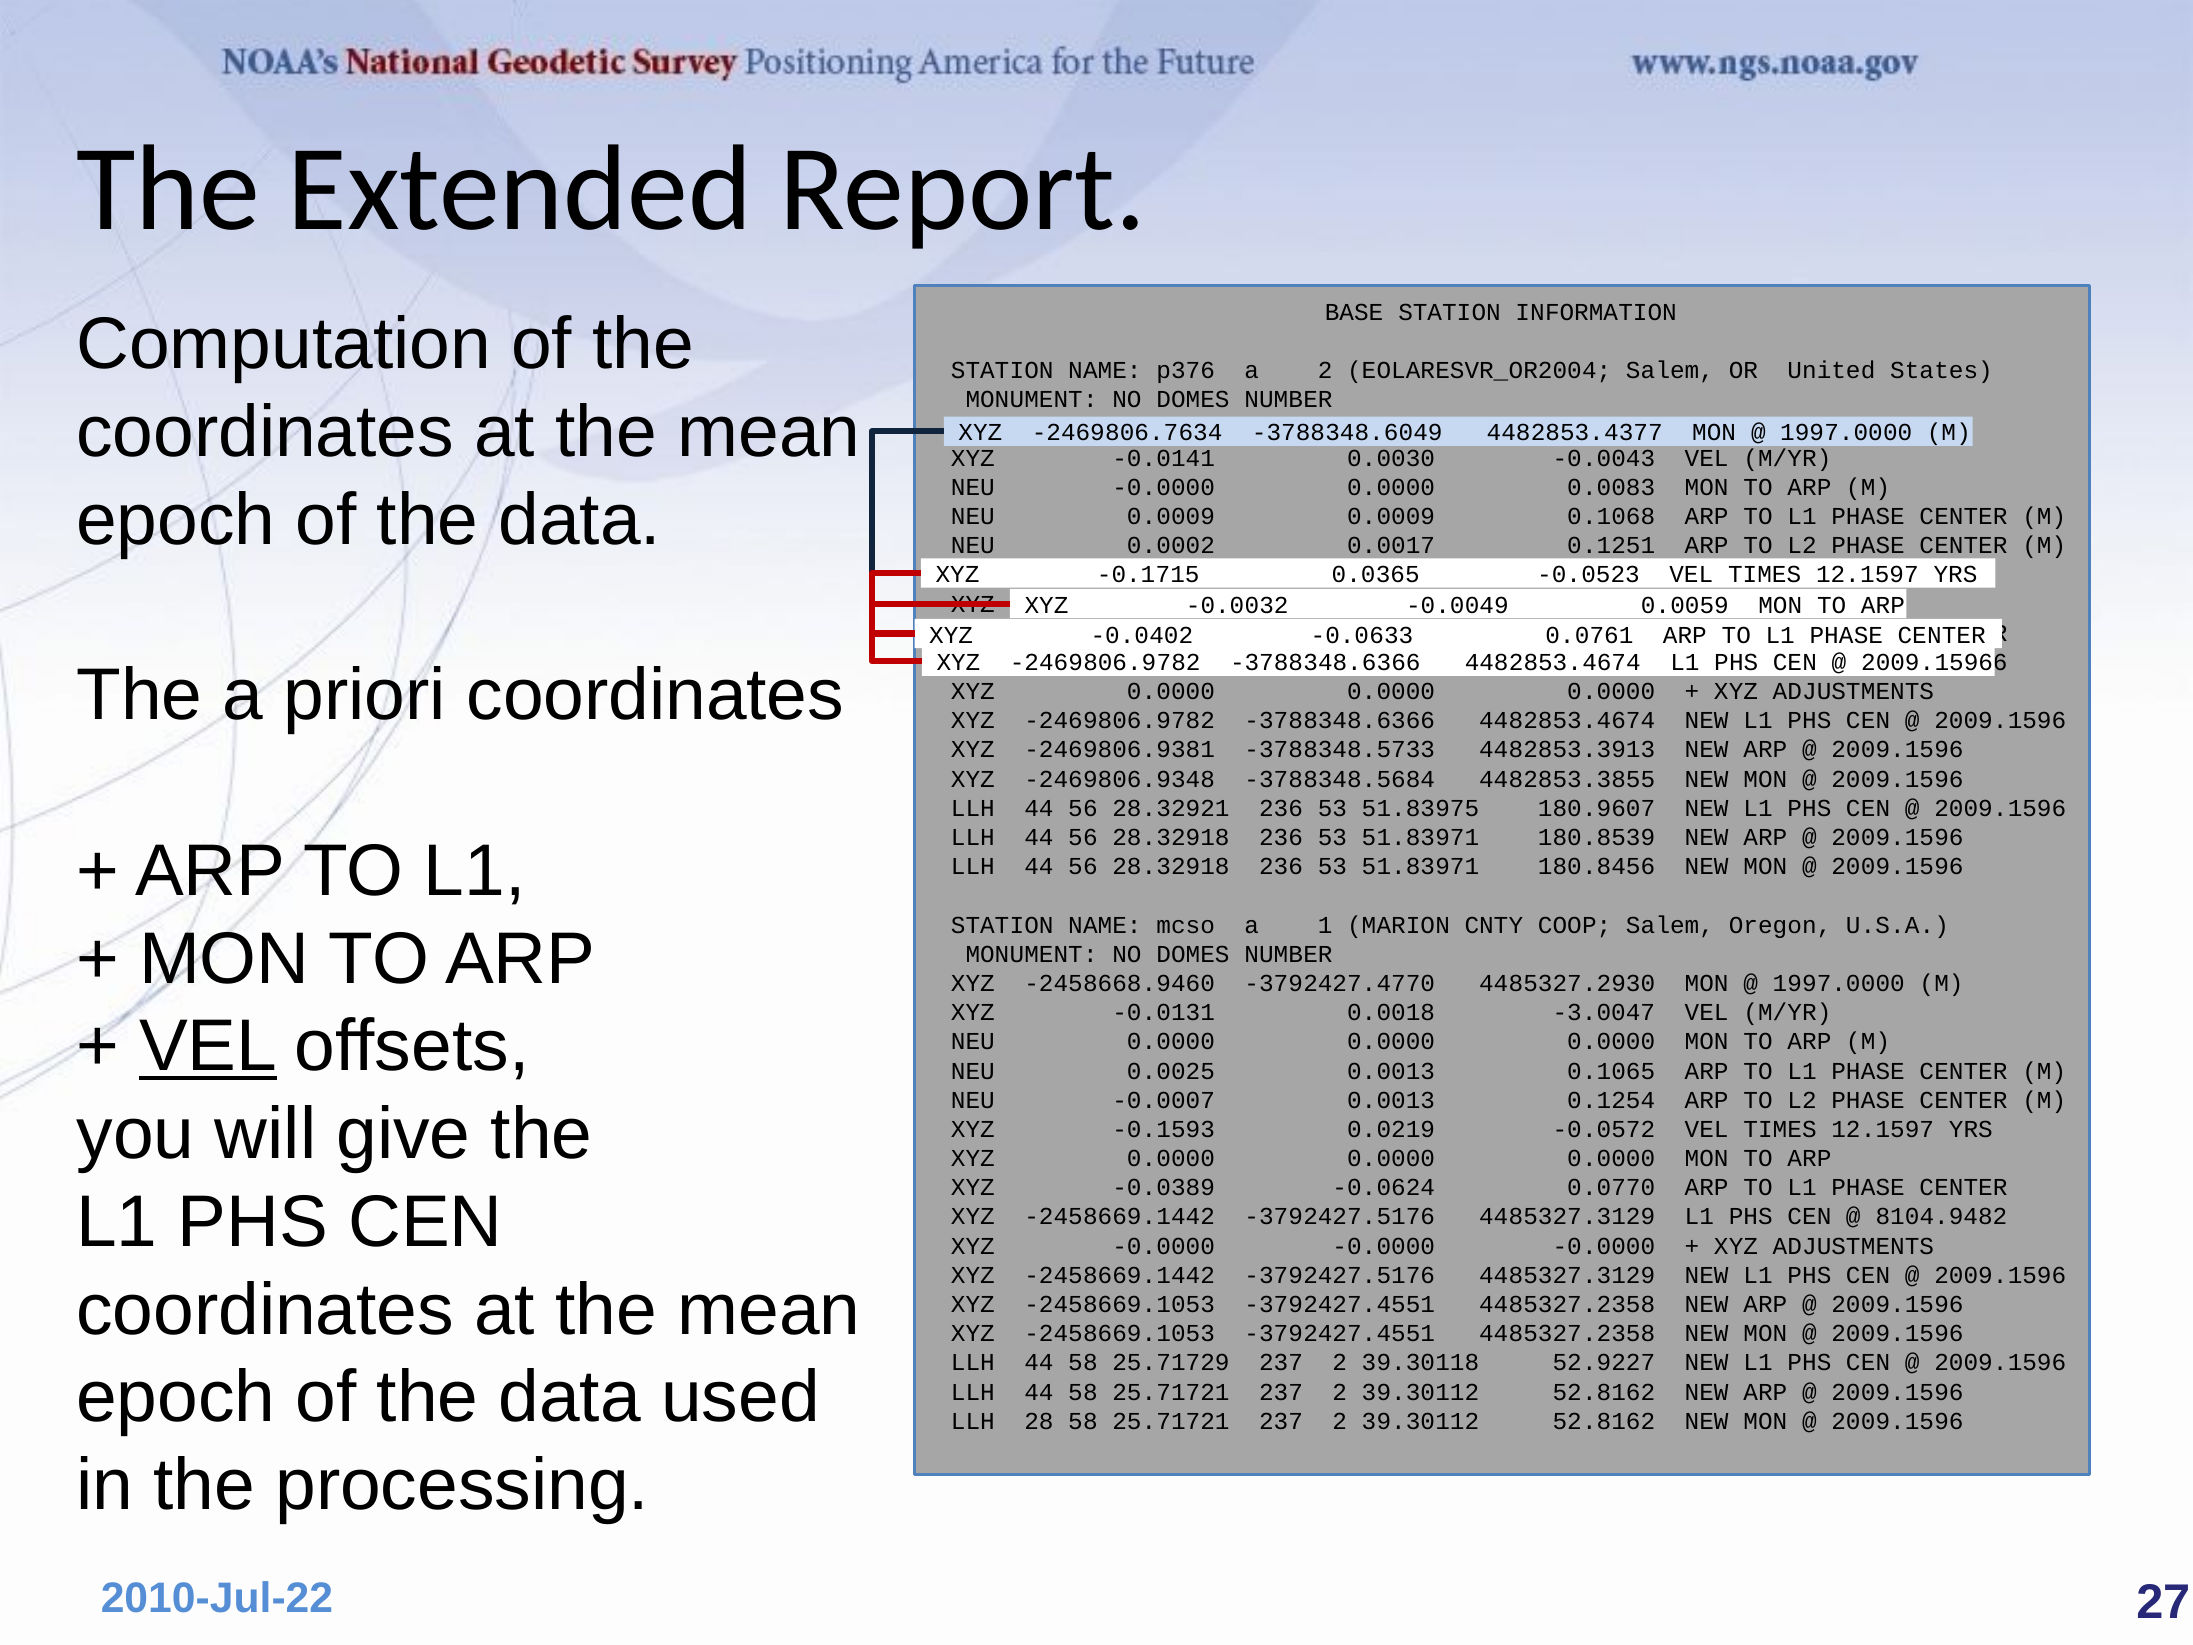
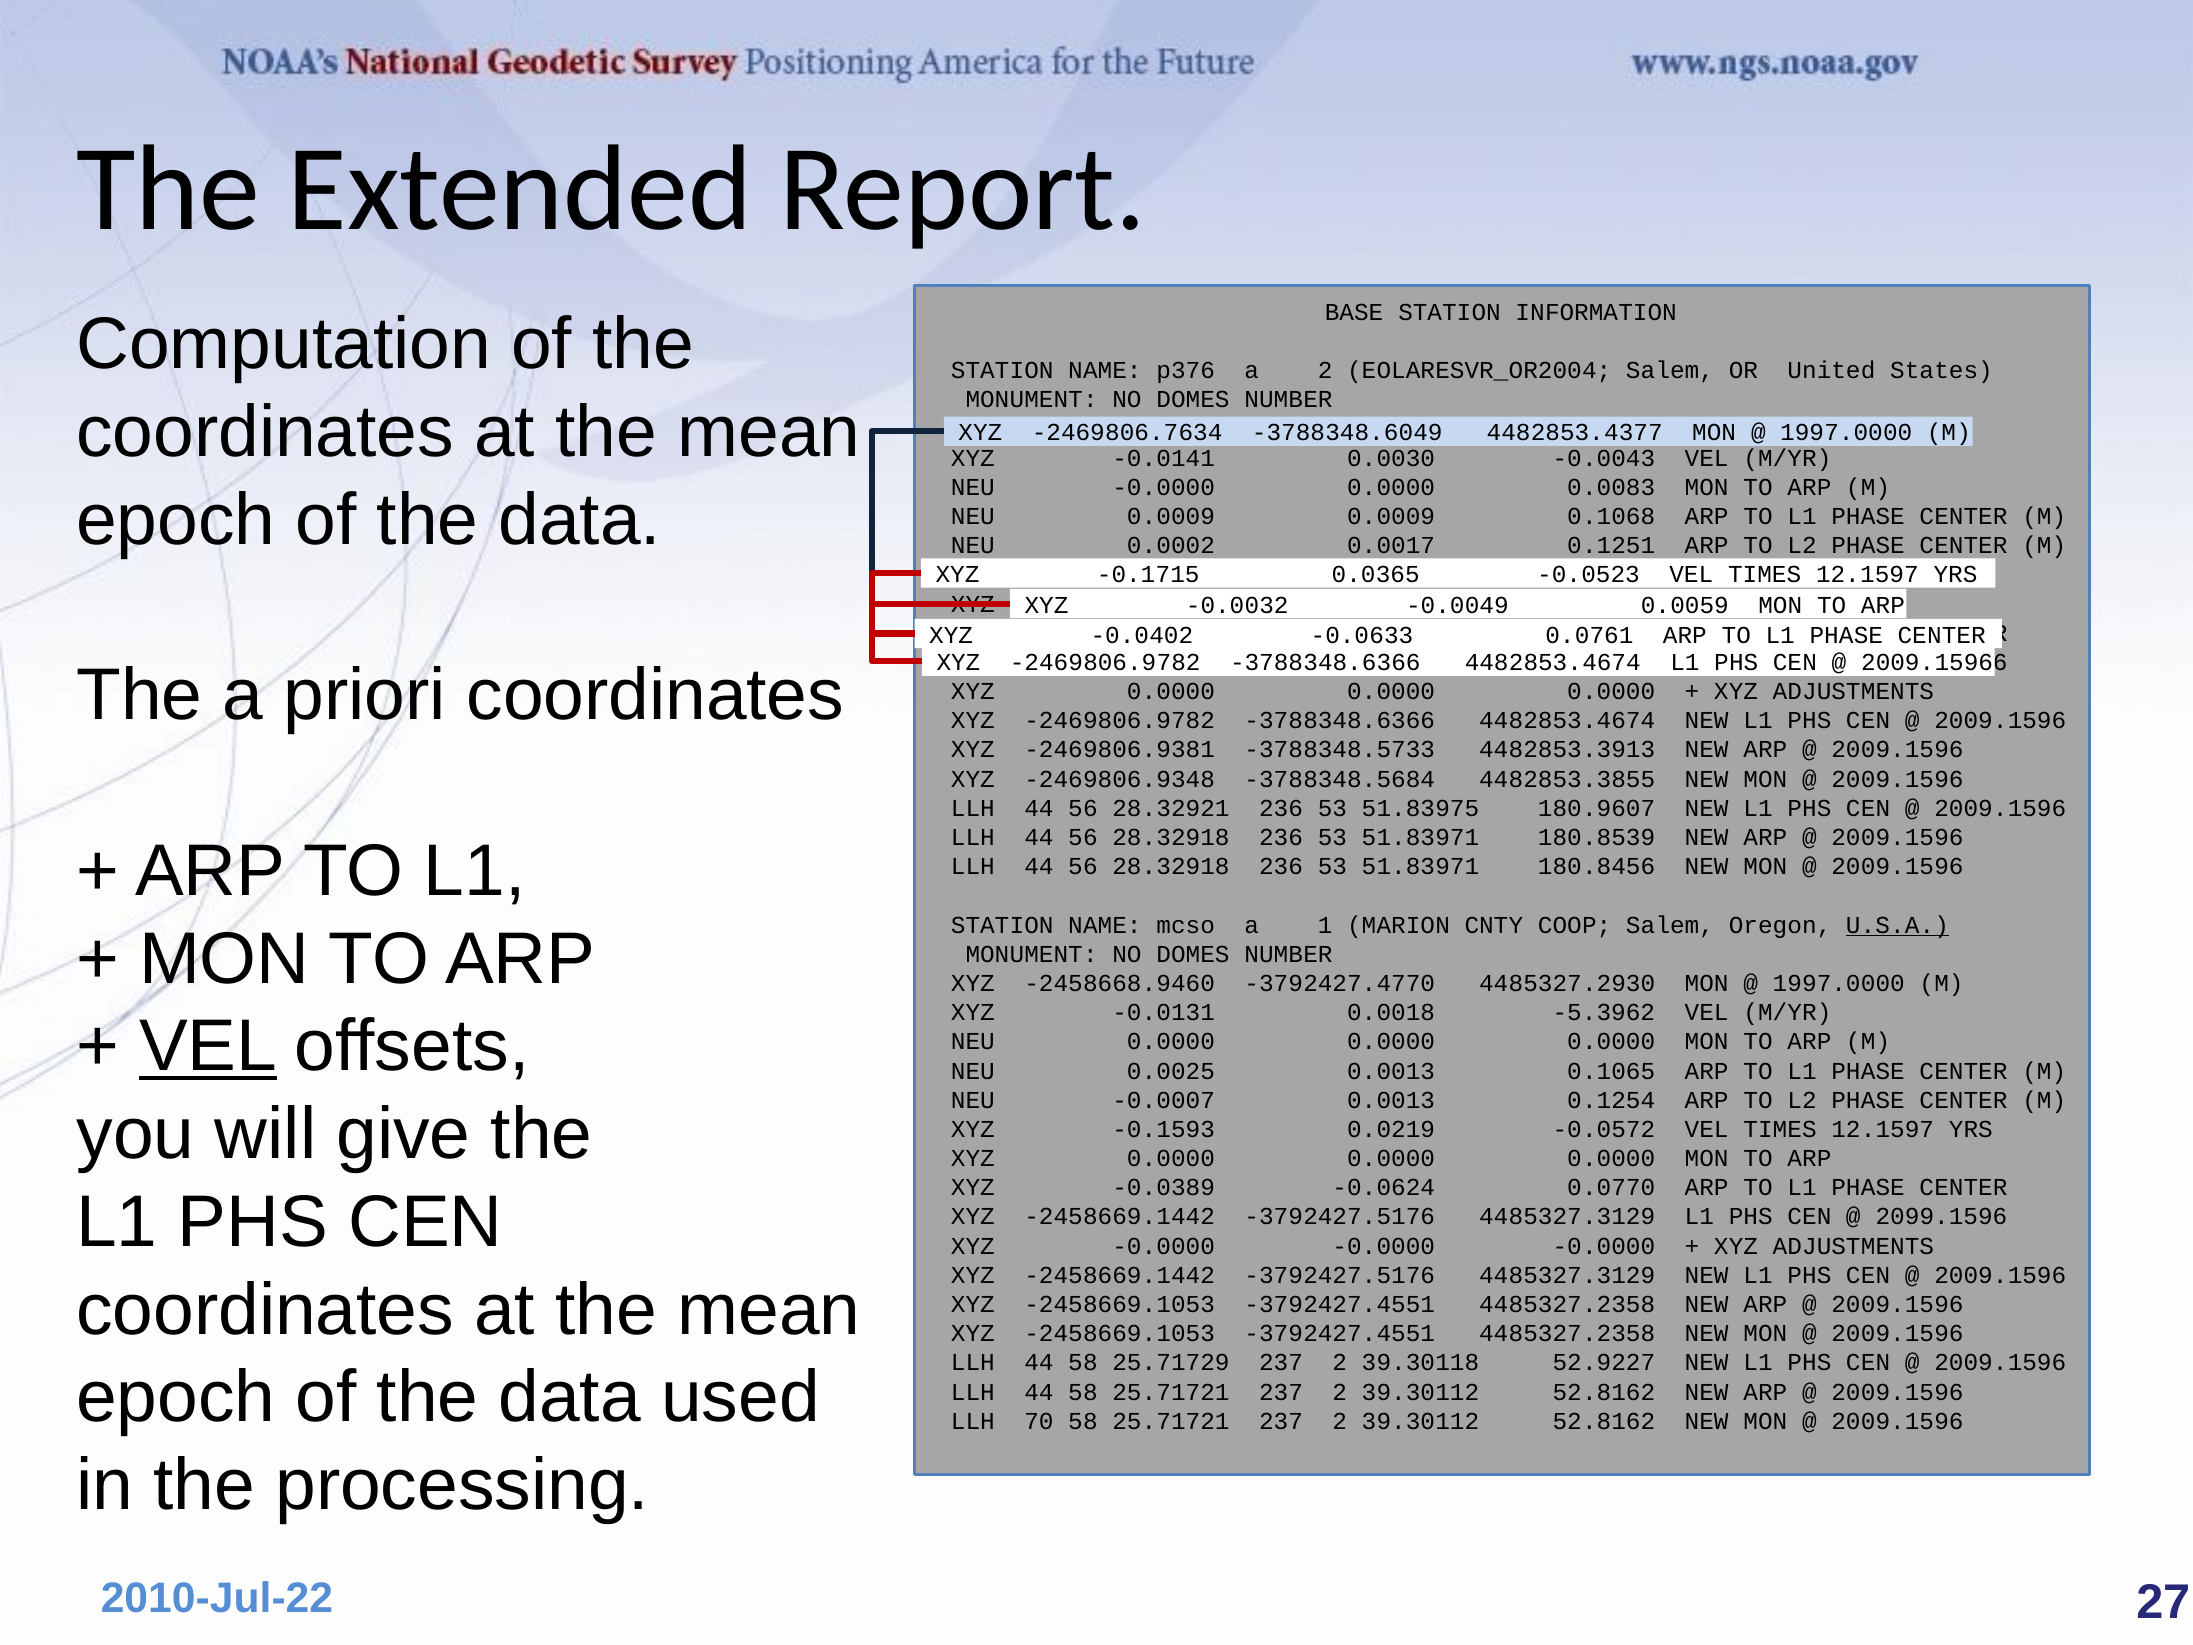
U.S.A underline: none -> present (1897, 925)
-3.0047: -3.0047 -> -5.3962 (1604, 1012)
8104.9482: 8104.9482 -> 2099.1596 (1941, 1217)
28: 28 -> 70 (1039, 1421)
